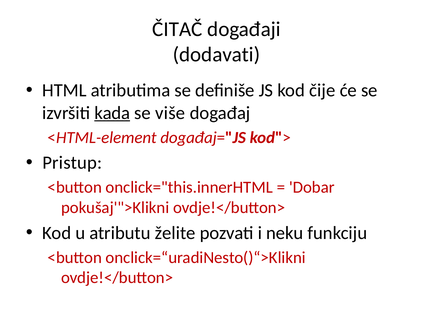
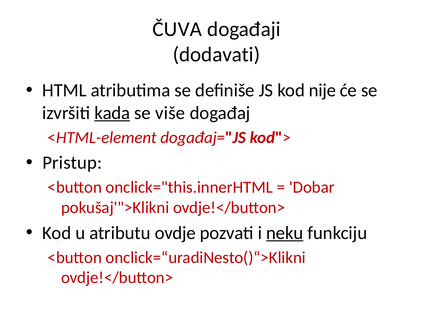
ČITAČ: ČITAČ -> ČUVA (177, 29)
čije: čije -> nije (322, 90)
želite: želite -> ovdje (175, 233)
neku underline: none -> present (285, 233)
